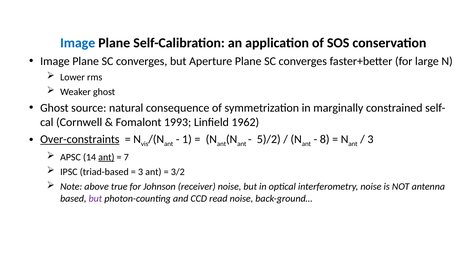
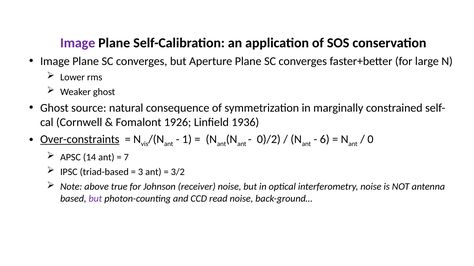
Image colour: blue -> purple (78, 43)
1993: 1993 -> 1926 (178, 122)
1962: 1962 -> 1936 (245, 122)
5)/2: 5)/2 -> 0)/2 (269, 140)
8: 8 -> 6 (325, 140)
3: 3 -> 0 (370, 140)
ant underline: present -> none (106, 157)
